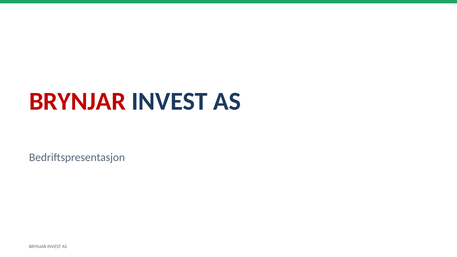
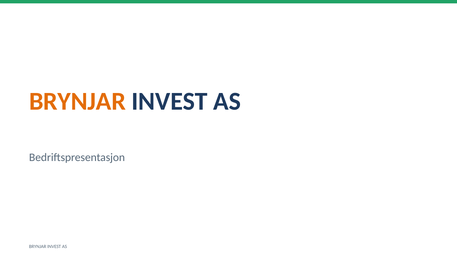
BRYNJAR colour: red -> orange (77, 101)
